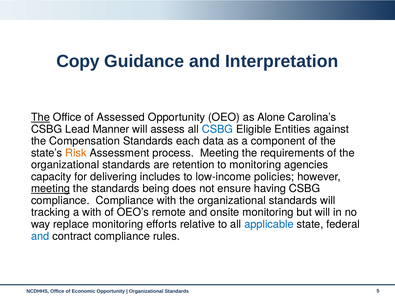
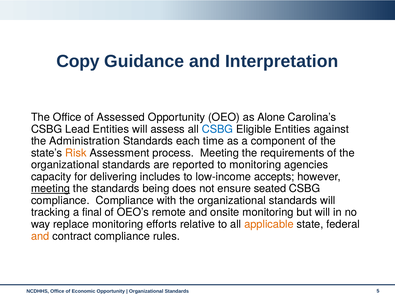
The underline: present -> none (40, 117)
Lead Manner: Manner -> Entities (111, 129)
Compensation: Compensation -> Administration (85, 141)
data: data -> time (213, 141)
retention: retention -> reported (193, 164)
policies: policies -> accepts (274, 176)
having: having -> seated (270, 188)
a with: with -> final (92, 212)
applicable colour: blue -> orange (269, 224)
and colour: blue -> orange (40, 236)
